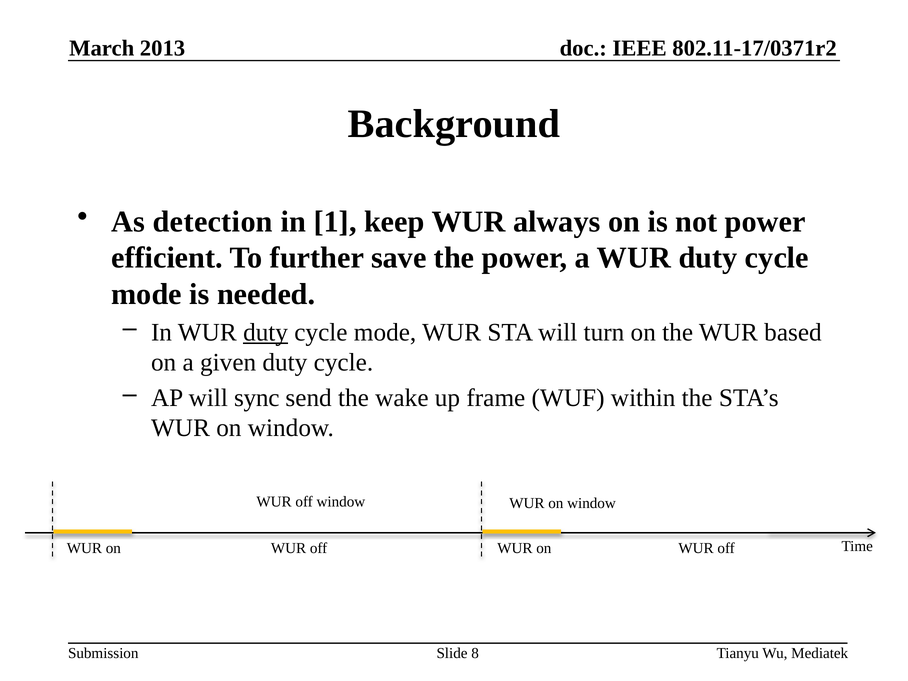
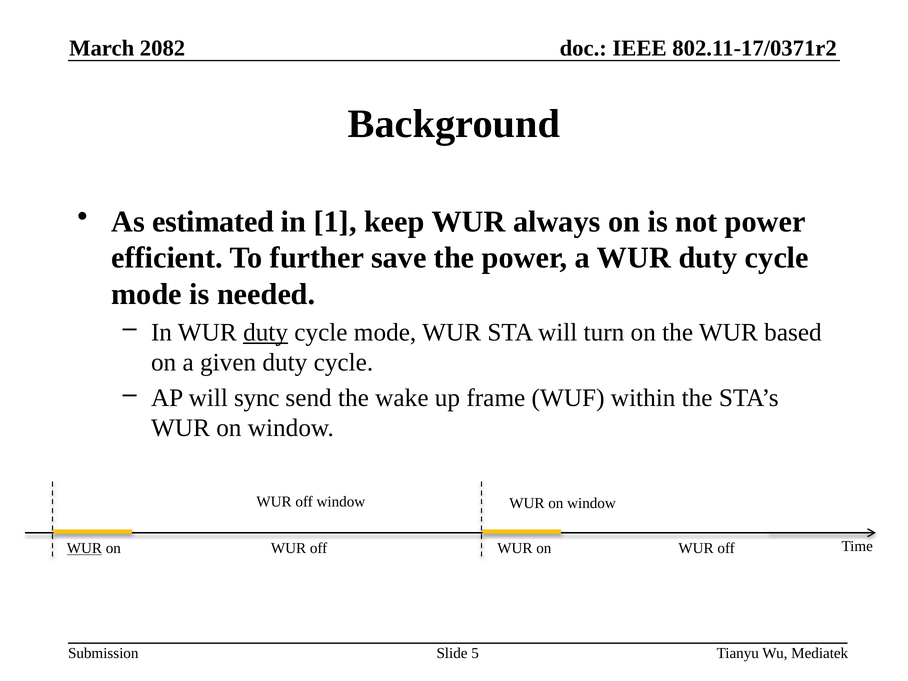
2013: 2013 -> 2082 (163, 48)
detection: detection -> estimated (213, 222)
WUR underline: none -> present (84, 548)
8: 8 -> 5 (475, 653)
